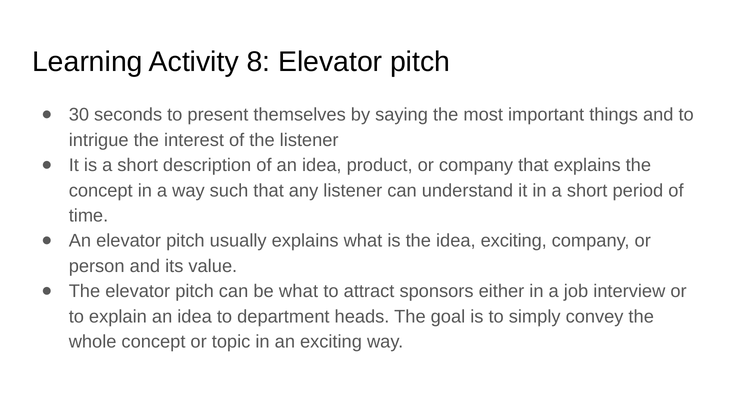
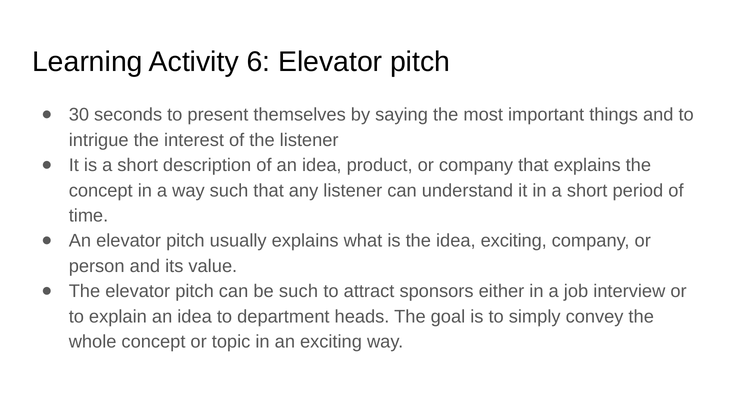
8: 8 -> 6 (258, 62)
be what: what -> such (298, 291)
